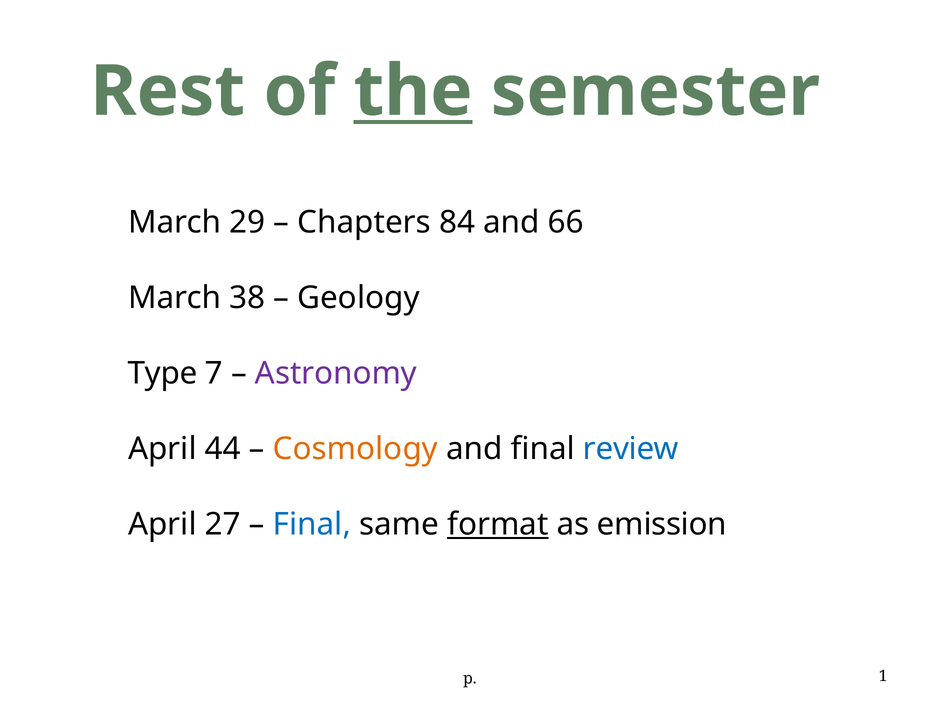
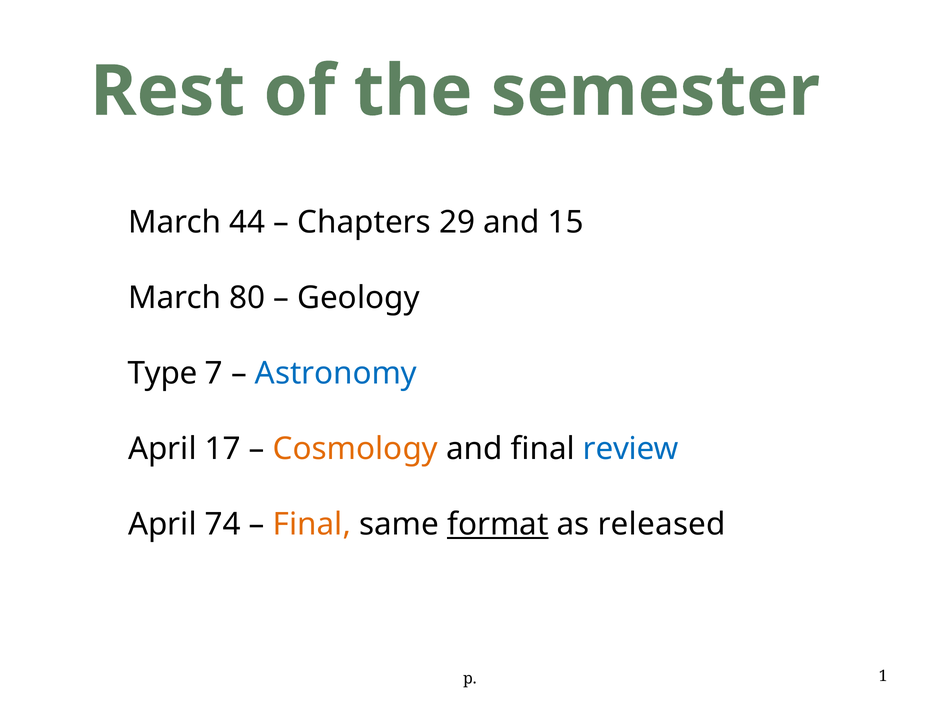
the underline: present -> none (413, 91)
29: 29 -> 44 (247, 222)
84: 84 -> 29 (457, 222)
66: 66 -> 15 (566, 222)
38: 38 -> 80 (247, 298)
Astronomy colour: purple -> blue (336, 373)
44: 44 -> 17 (223, 449)
27: 27 -> 74 (223, 524)
Final colour: blue -> orange (312, 524)
emission: emission -> released (662, 524)
